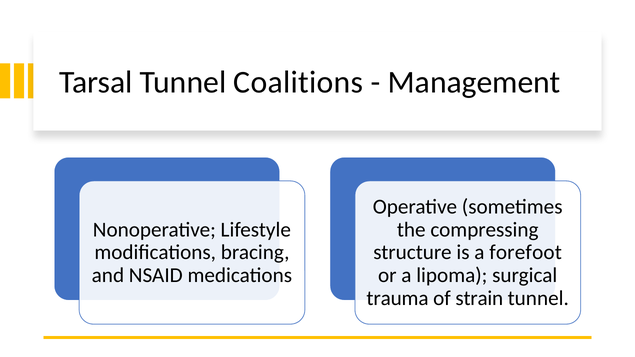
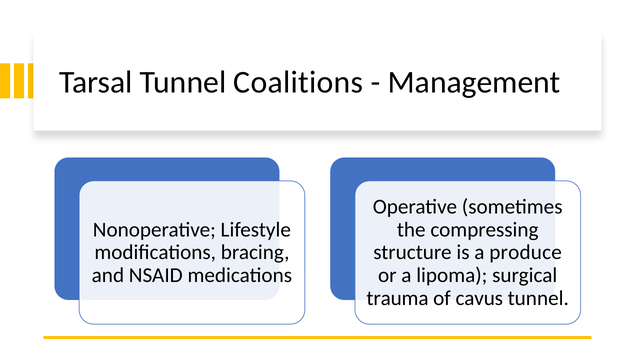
forefoot: forefoot -> produce (526, 253)
strain: strain -> cavus (479, 298)
